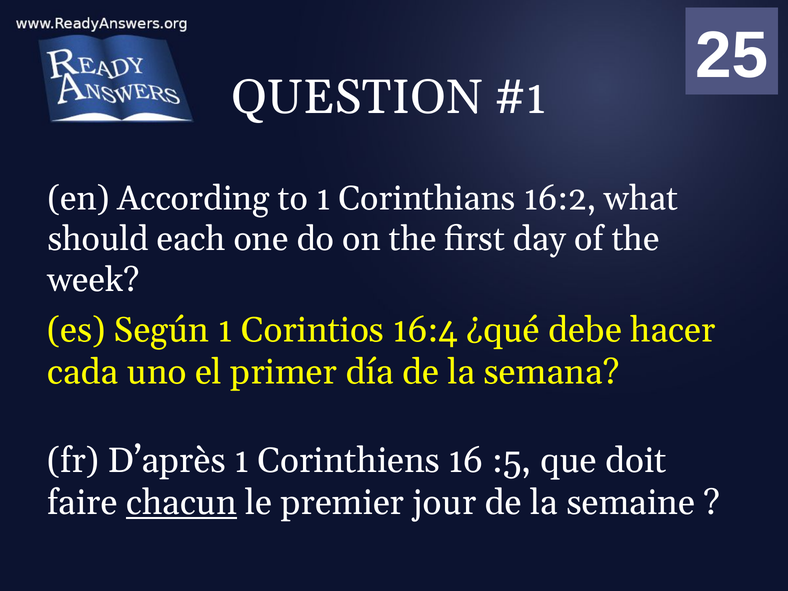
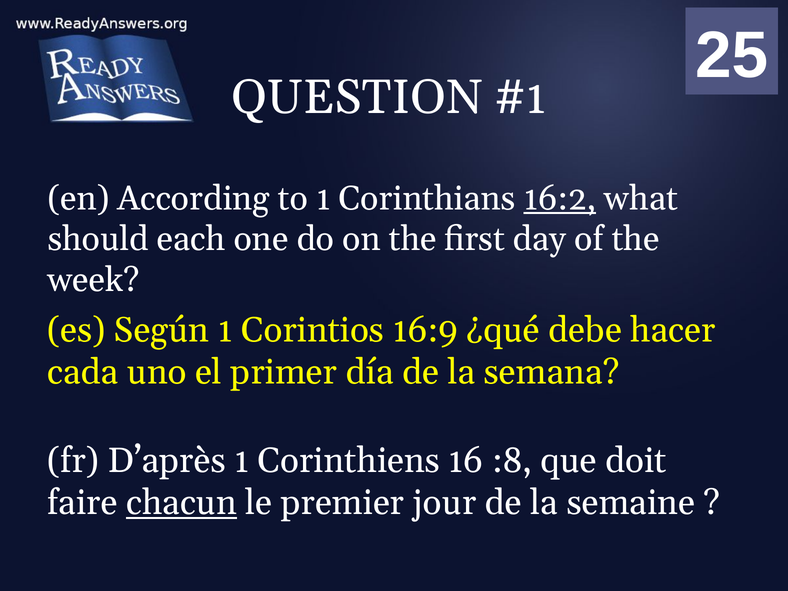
16:2 underline: none -> present (560, 199)
16:4: 16:4 -> 16:9 (425, 330)
:5: :5 -> :8 (512, 461)
